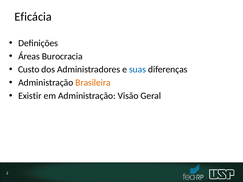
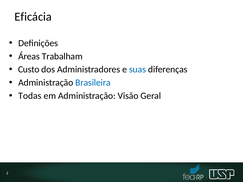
Burocracia: Burocracia -> Trabalham (62, 56)
Brasileira colour: orange -> blue (93, 83)
Existir: Existir -> Todas (30, 96)
